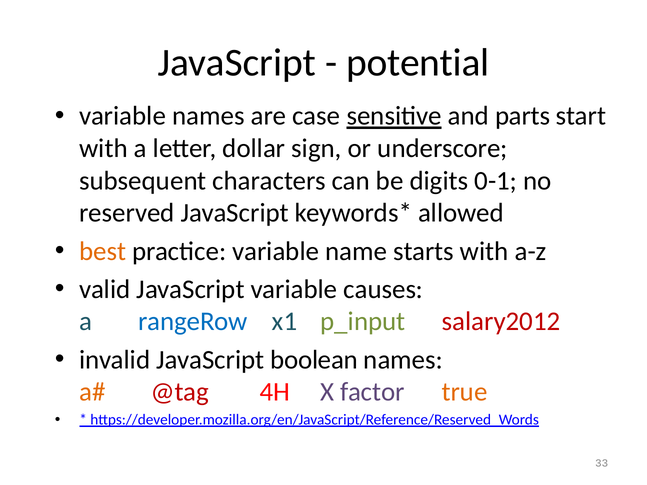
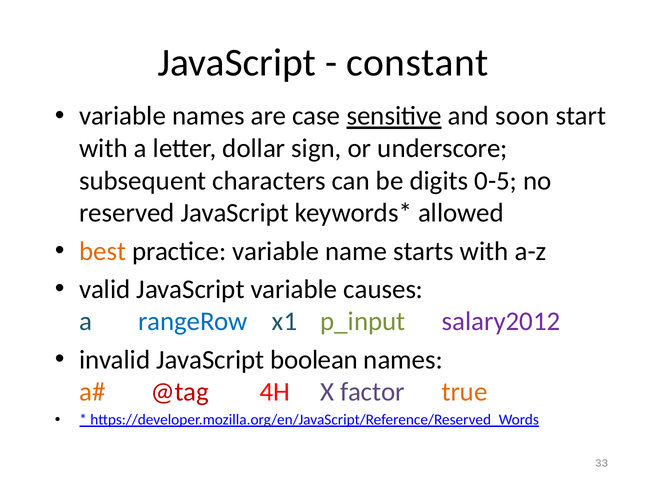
potential: potential -> constant (417, 63)
parts: parts -> soon (522, 116)
0-1: 0-1 -> 0-5 (496, 181)
salary2012 colour: red -> purple (501, 322)
